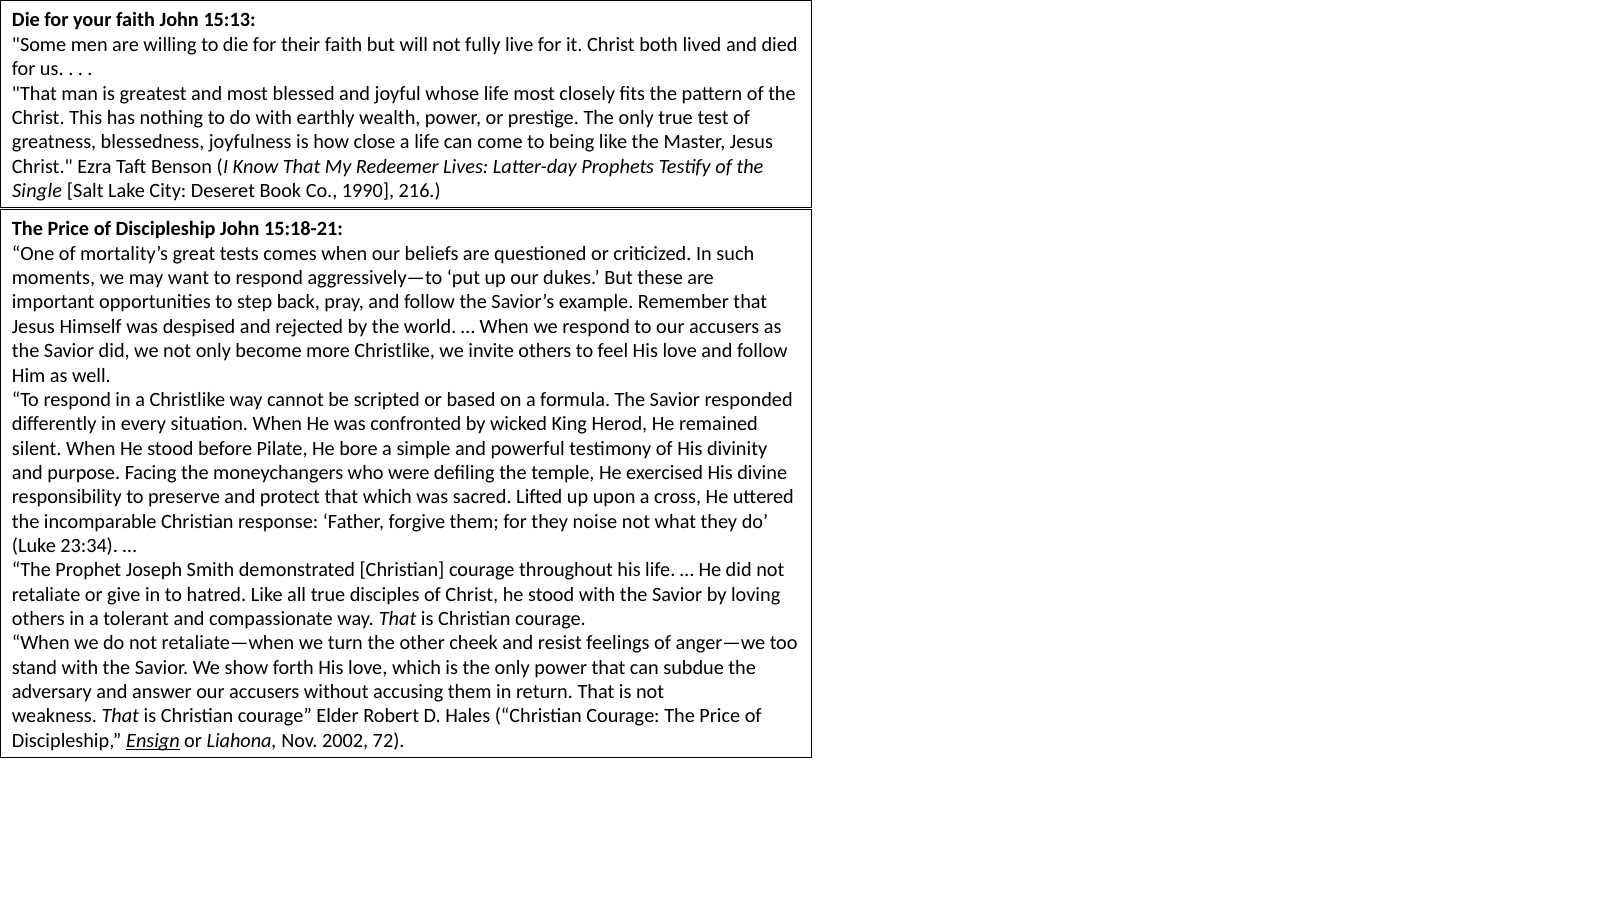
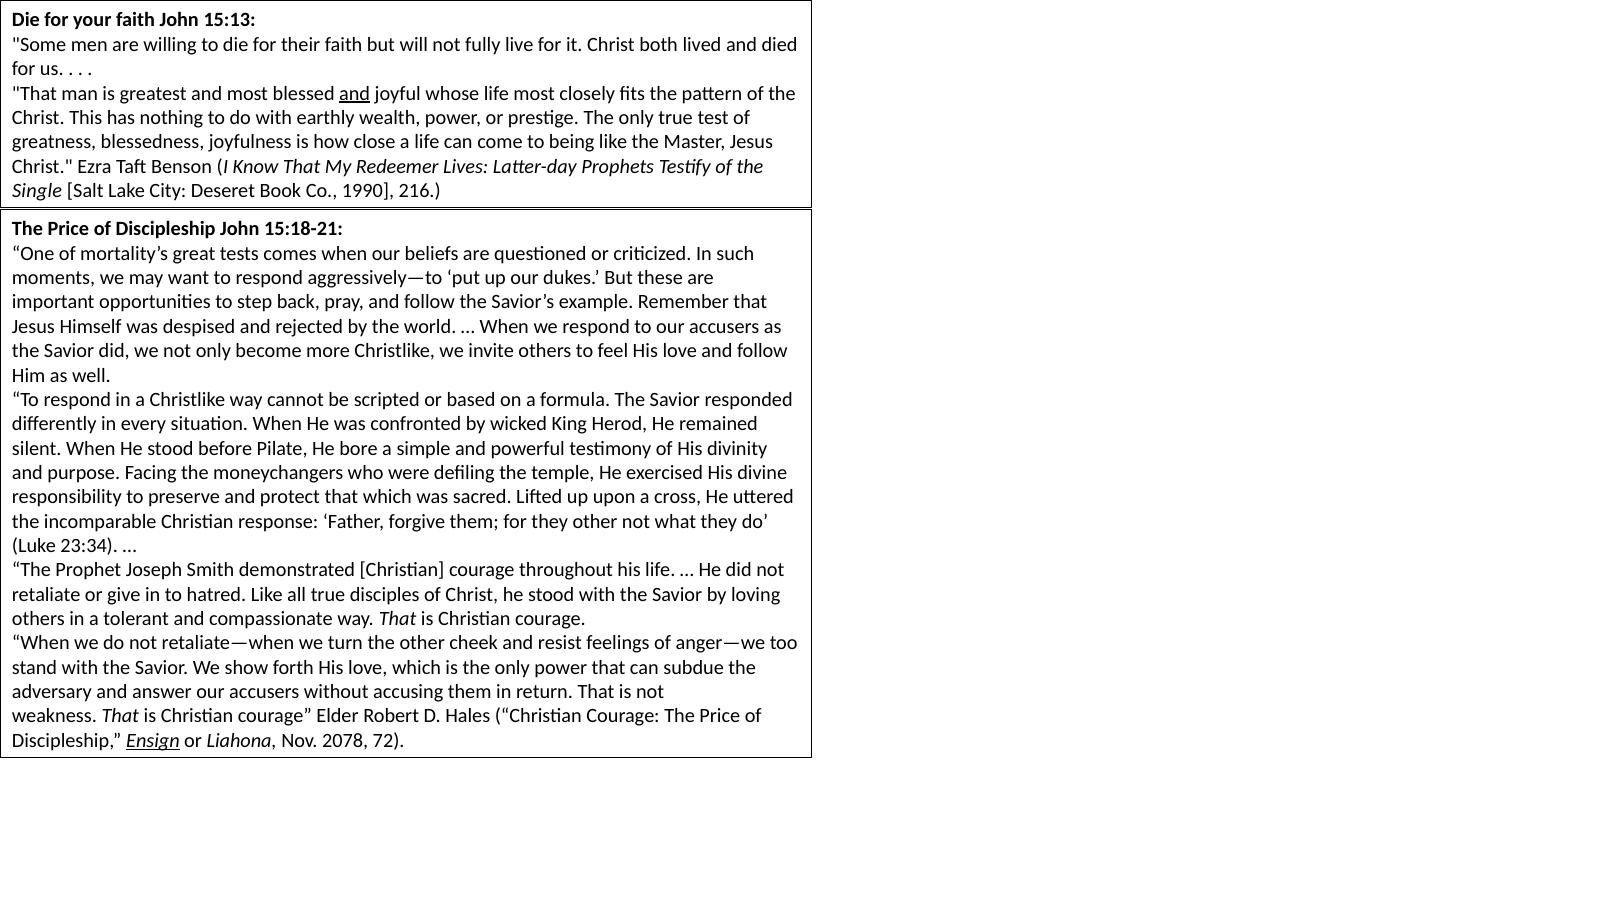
and underline: none -> present (355, 93)
they noise: noise -> other (595, 521)
2002: 2002 -> 2078 (345, 740)
